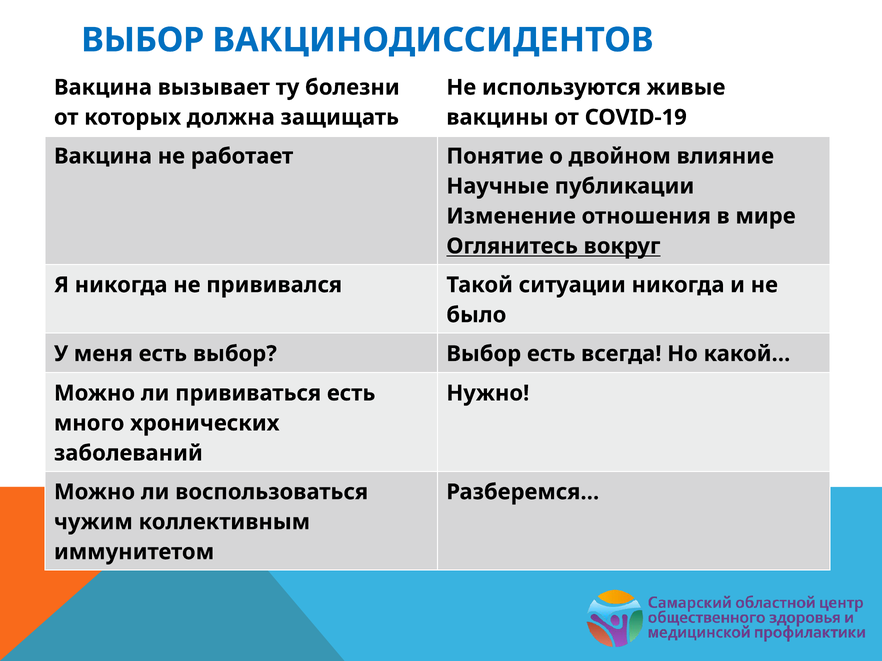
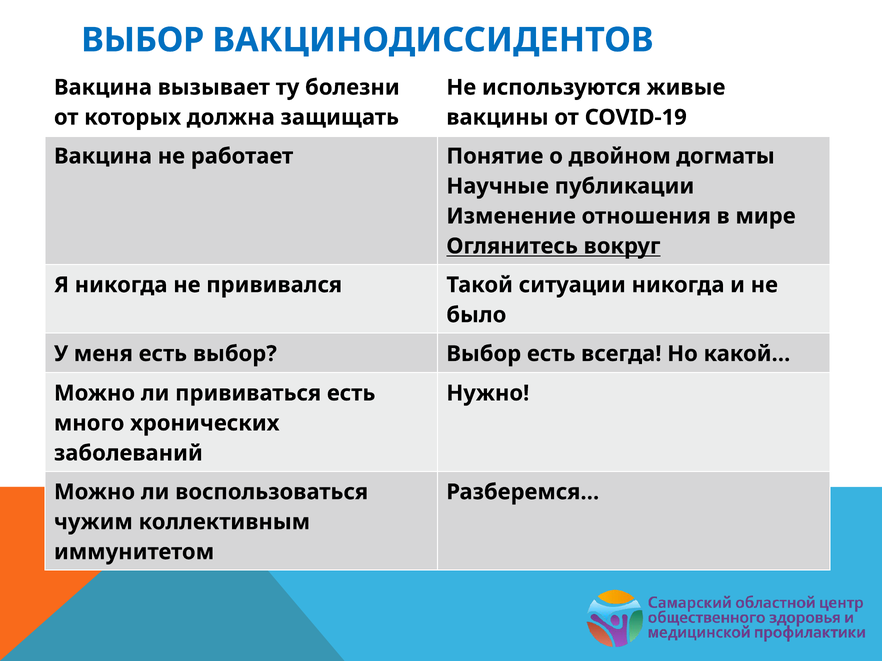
влияние: влияние -> догматы (725, 156)
